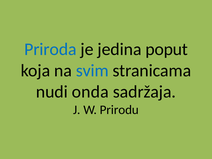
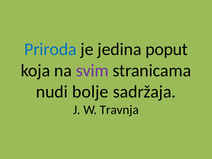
svim colour: blue -> purple (92, 71)
onda: onda -> bolje (90, 92)
Prirodu: Prirodu -> Travnja (119, 110)
